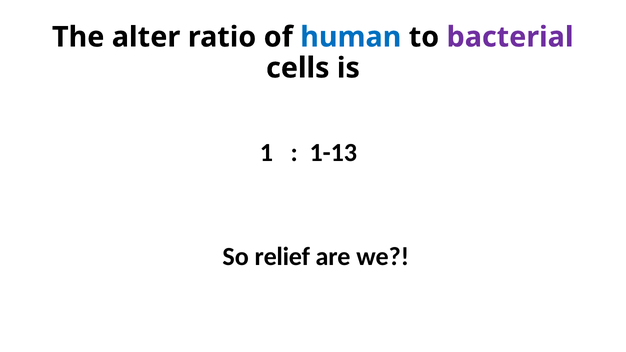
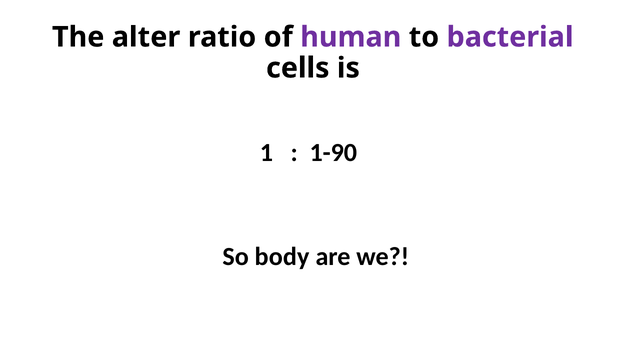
human colour: blue -> purple (351, 37)
1-13: 1-13 -> 1-90 (333, 152)
relief: relief -> body (282, 257)
